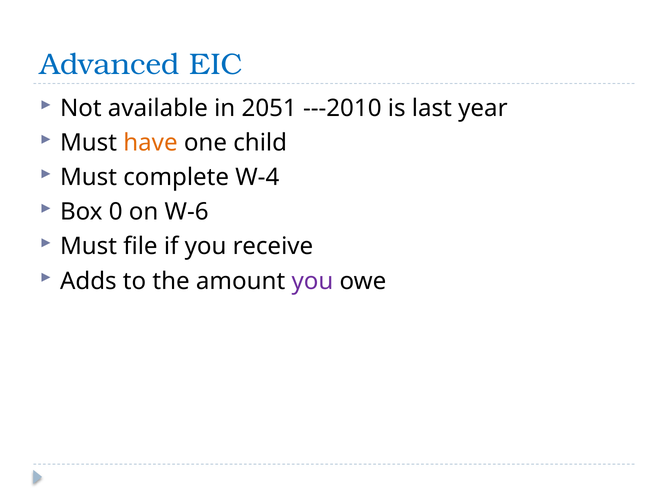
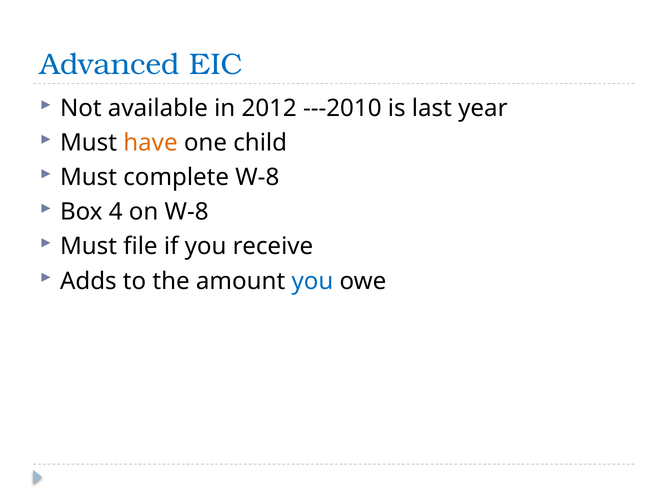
2051: 2051 -> 2012 (269, 109)
complete W-4: W-4 -> W-8 (257, 178)
0: 0 -> 4 (116, 212)
on W-6: W-6 -> W-8 (187, 212)
you colour: purple -> blue (312, 281)
